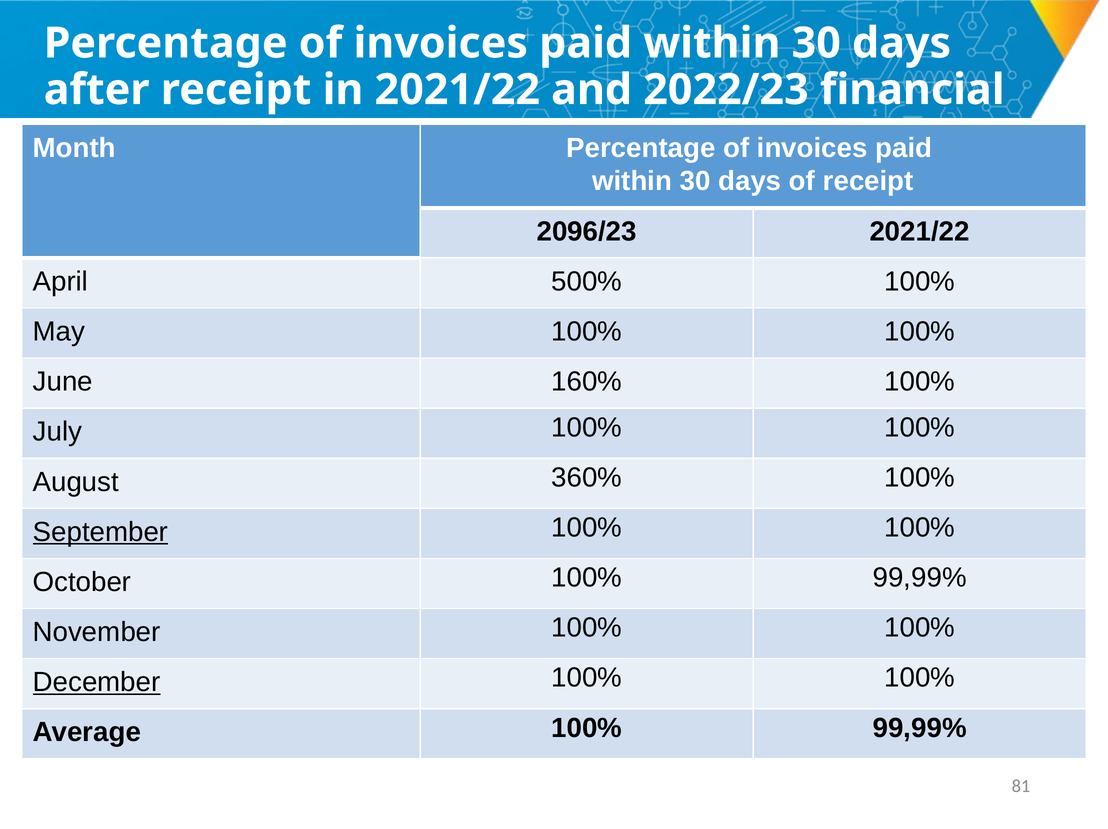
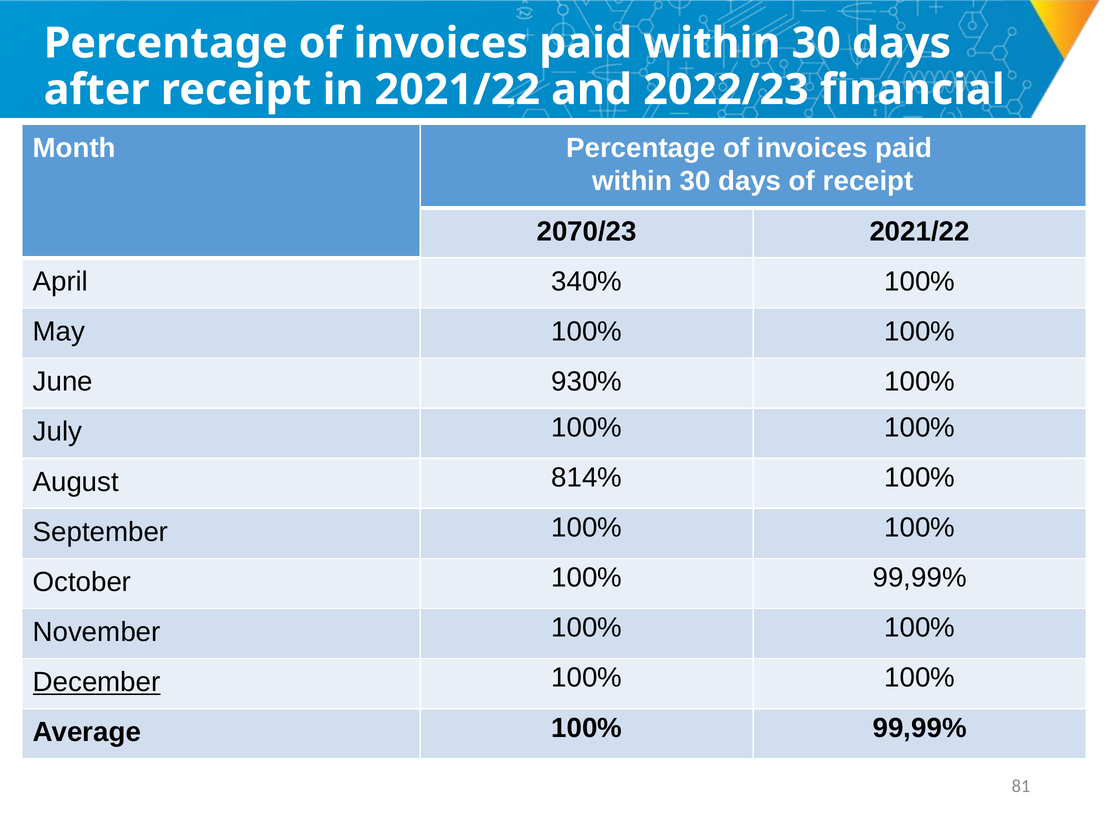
2096/23: 2096/23 -> 2070/23 (587, 231)
500%: 500% -> 340% (587, 282)
160%: 160% -> 930% (587, 382)
360%: 360% -> 814% (587, 477)
September underline: present -> none (100, 532)
